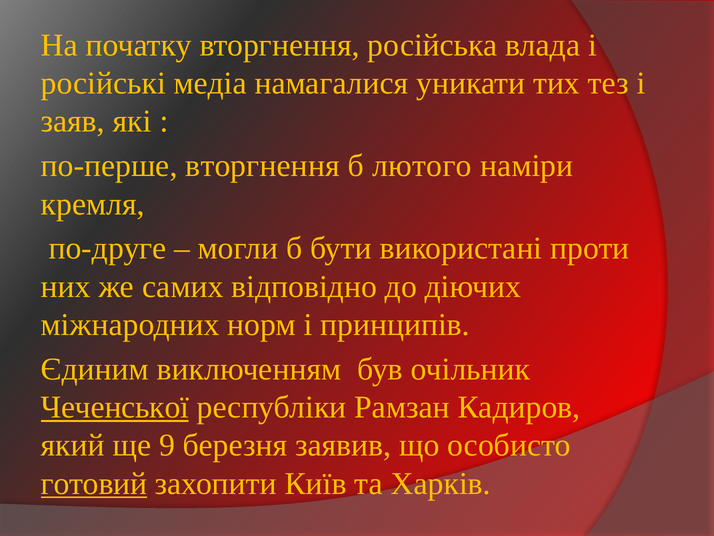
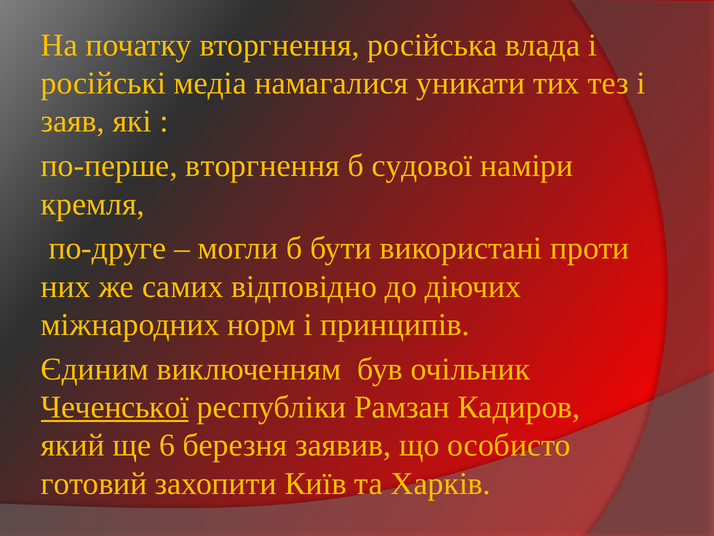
лютого: лютого -> судової (422, 166)
9: 9 -> 6 (167, 445)
готовий underline: present -> none (94, 483)
